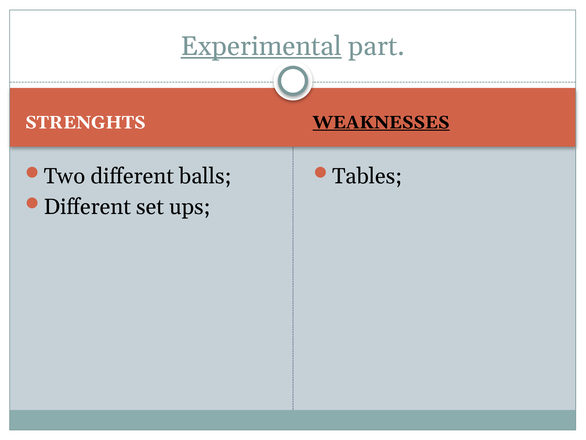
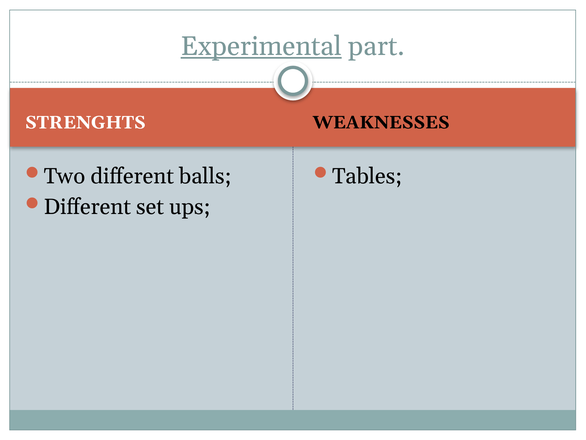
WEAKNESSES underline: present -> none (381, 122)
